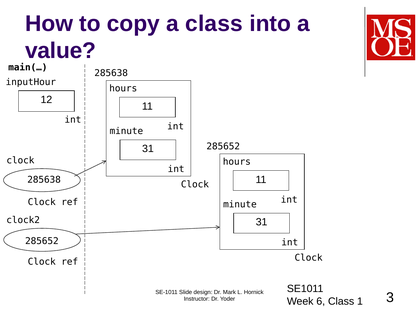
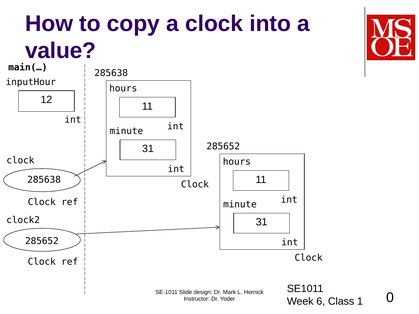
a class: class -> clock (214, 24)
3: 3 -> 0 (390, 298)
